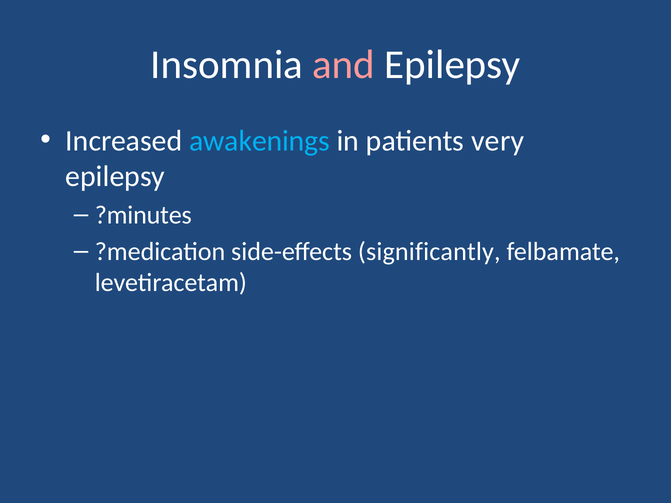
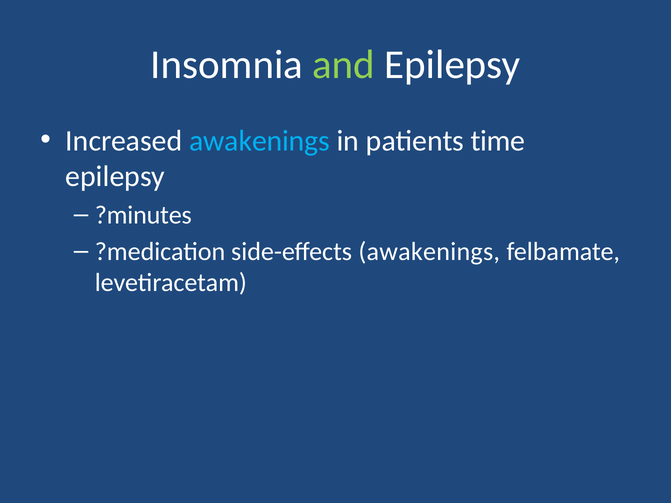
and colour: pink -> light green (344, 65)
very: very -> time (498, 141)
side-effects significantly: significantly -> awakenings (429, 252)
